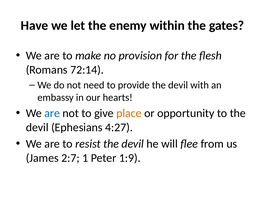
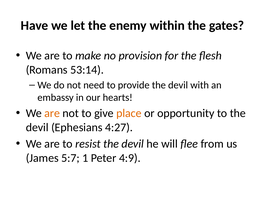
72:14: 72:14 -> 53:14 (87, 70)
are colour: blue -> orange (52, 113)
2:7: 2:7 -> 5:7 (70, 158)
1:9: 1:9 -> 4:9 (130, 158)
